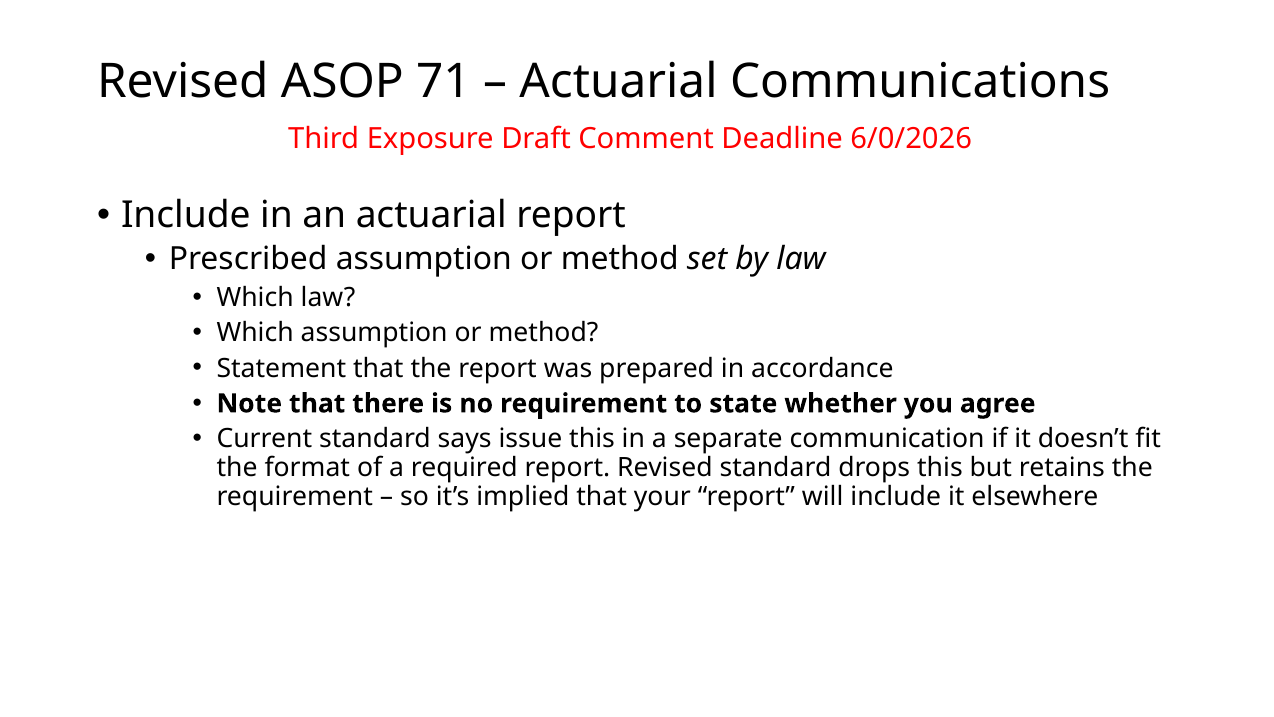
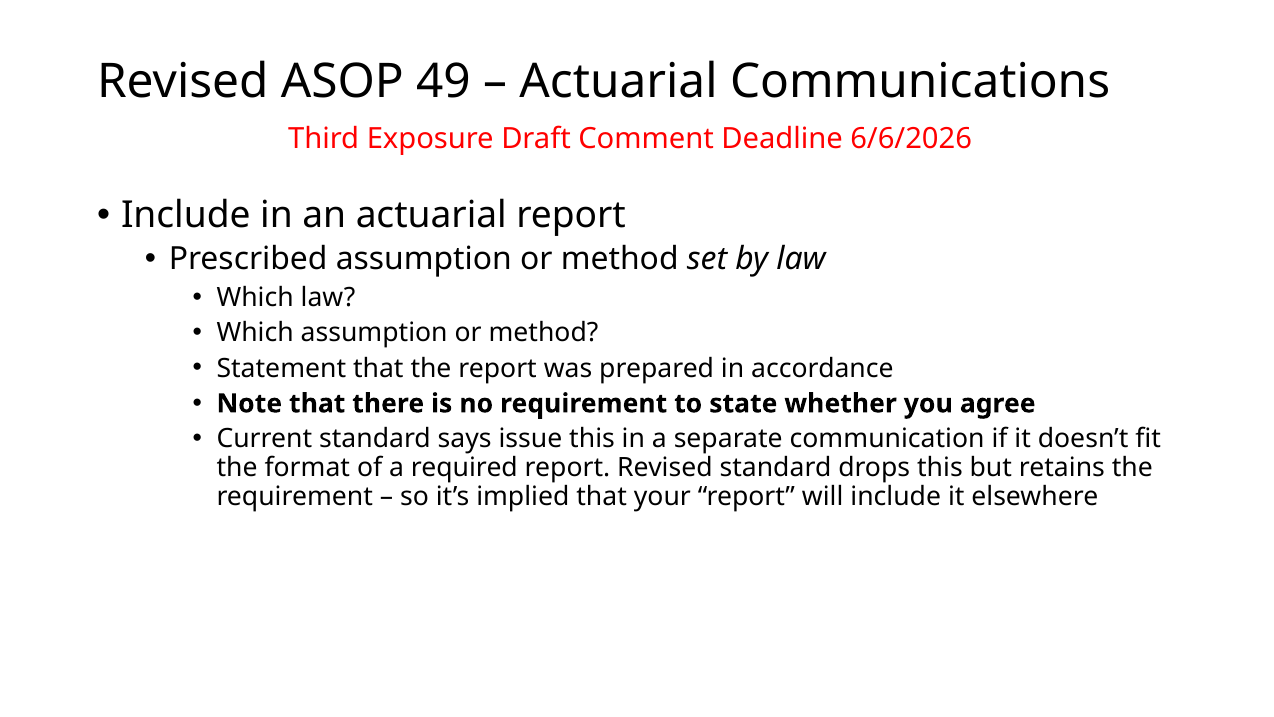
71: 71 -> 49 (443, 81)
6/0/2026: 6/0/2026 -> 6/6/2026 (911, 139)
